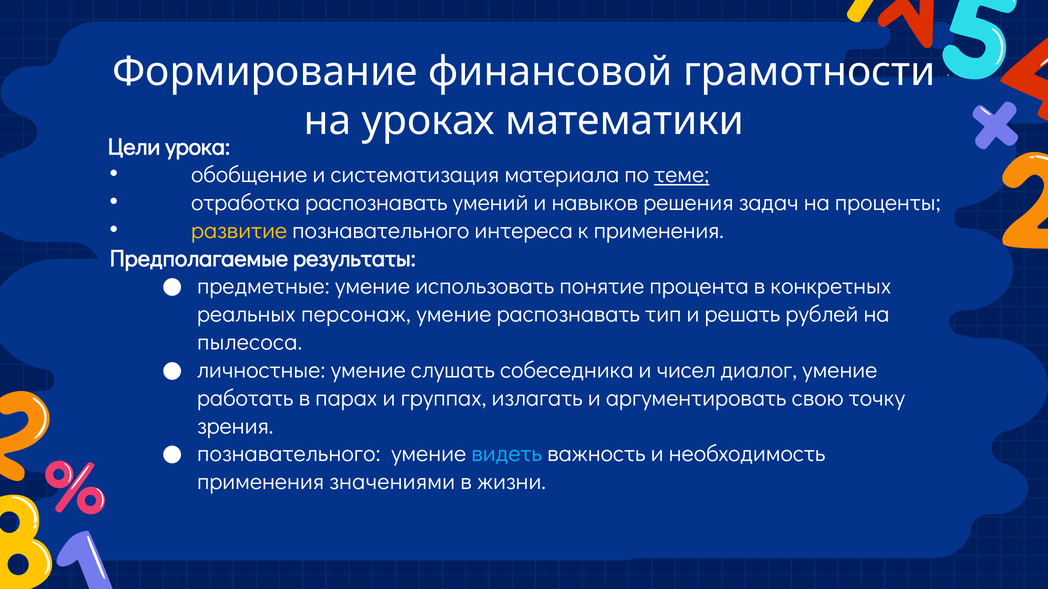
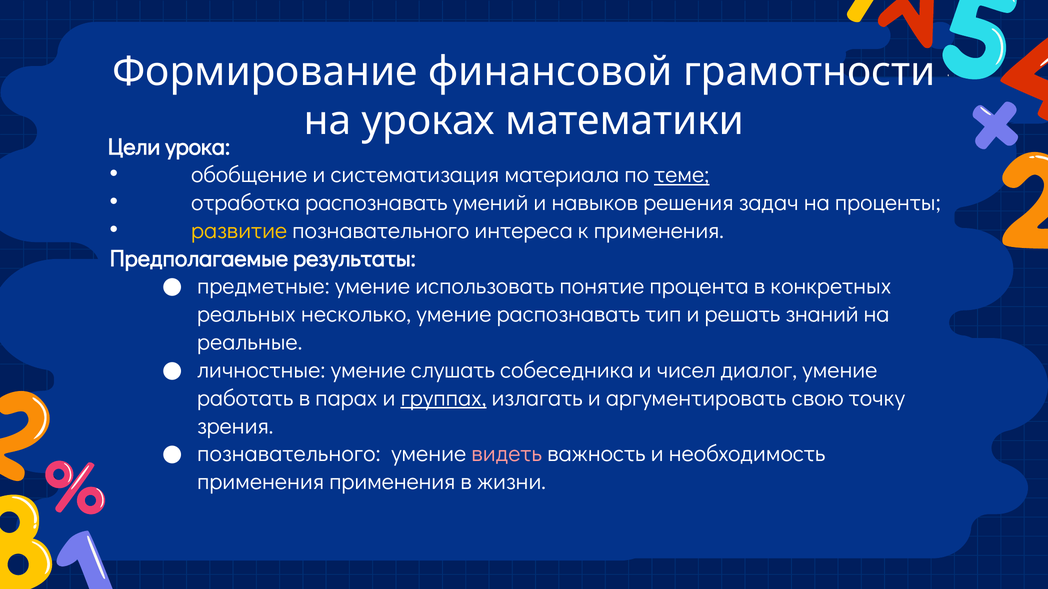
персонаж: персонаж -> несколько (356, 314)
рублей: рублей -> знаний (822, 314)
пылесоса: пылесоса -> реальные (250, 342)
группах underline: none -> present (444, 398)
видеть colour: light blue -> pink (507, 454)
применения значениями: значениями -> применения (392, 482)
